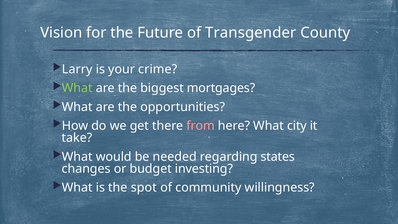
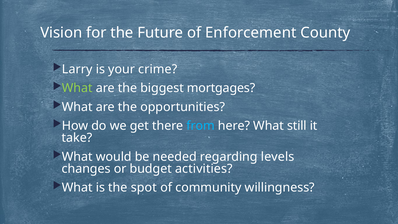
Transgender: Transgender -> Enforcement (251, 33)
from colour: pink -> light blue (201, 126)
city: city -> still (297, 126)
states: states -> levels (278, 157)
investing: investing -> activities (204, 169)
